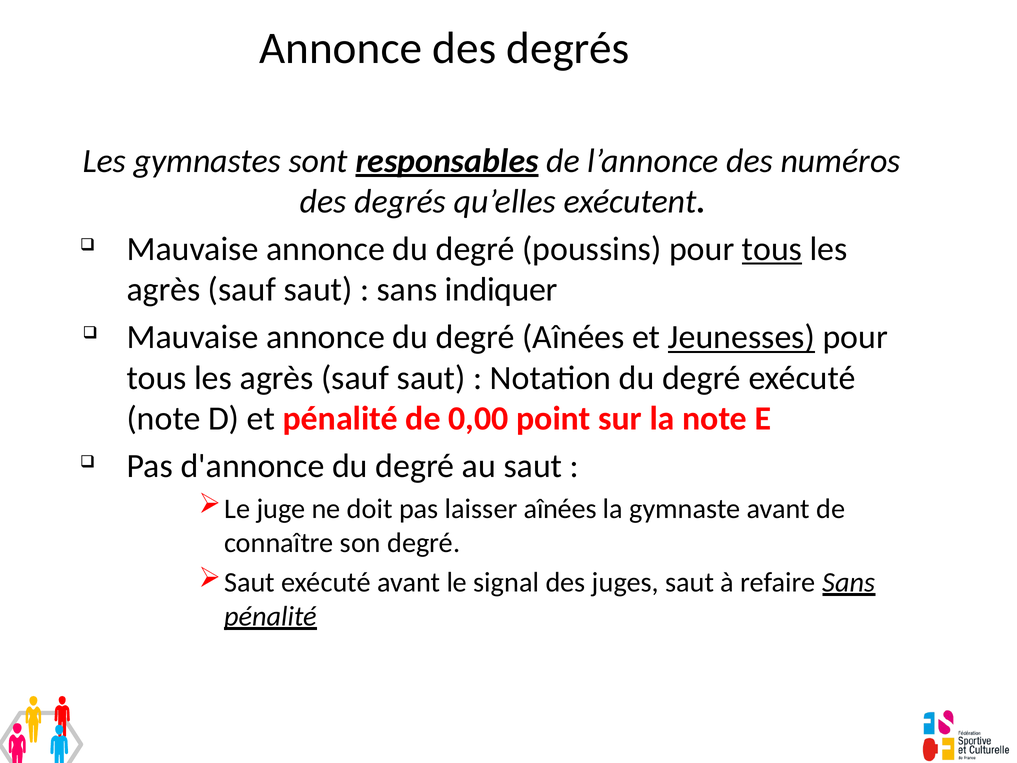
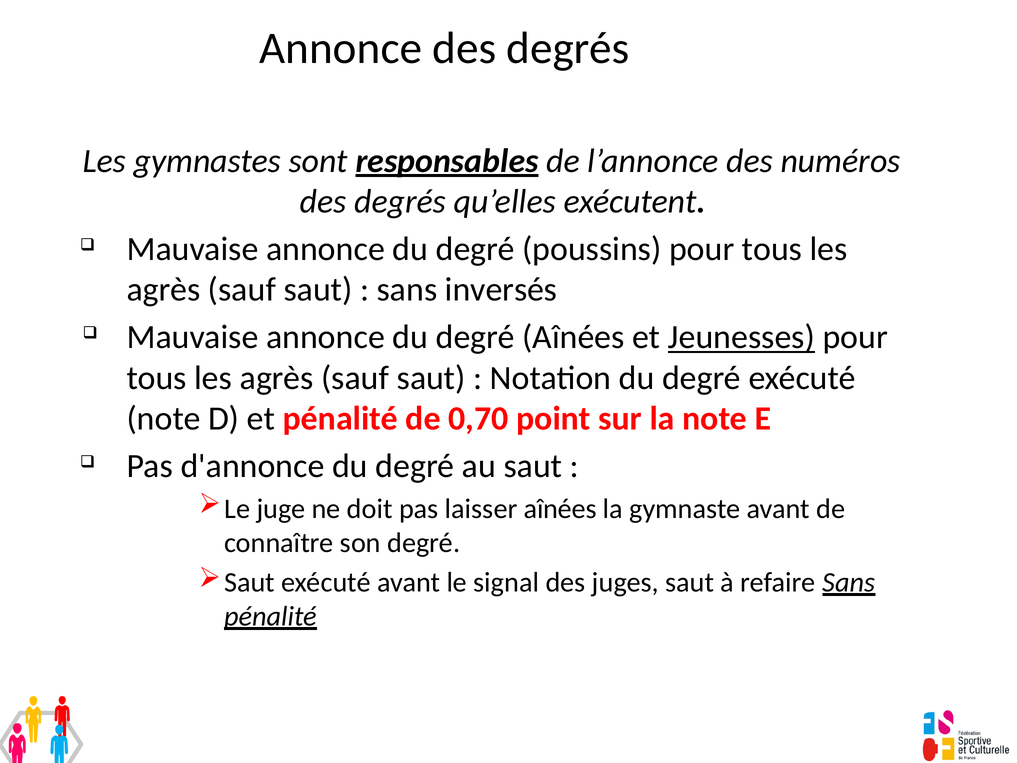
tous underline: present -> none (772, 249)
indiquer: indiquer -> inversés (501, 290)
0,00: 0,00 -> 0,70 (478, 419)
